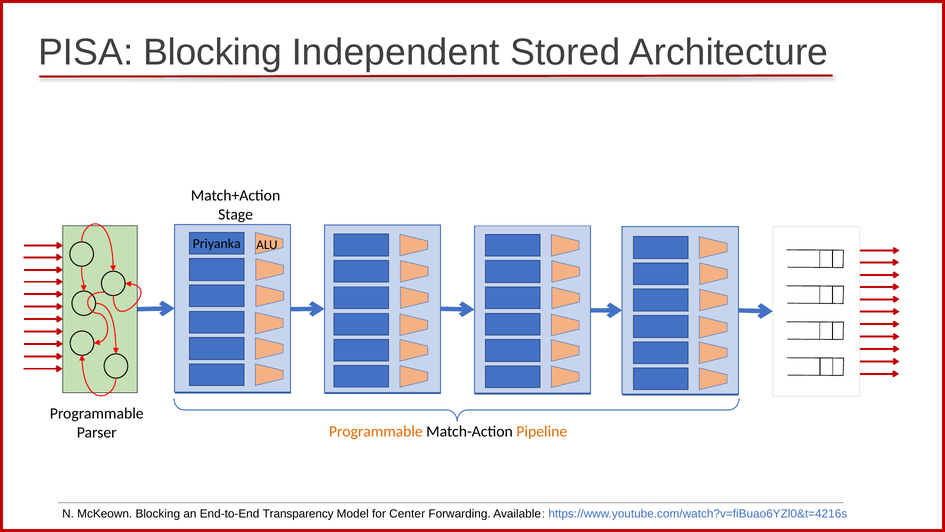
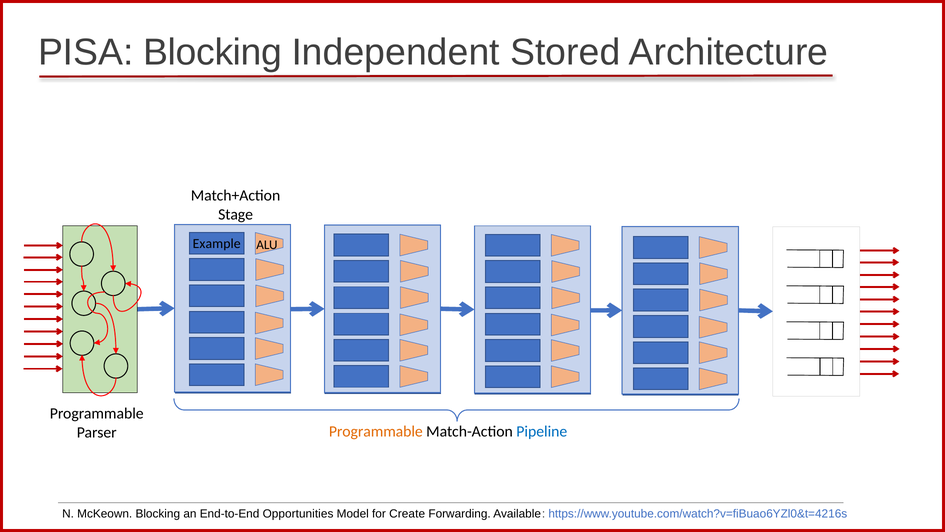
Priyanka: Priyanka -> Example (217, 244)
Pipeline colour: orange -> blue (542, 431)
Transparency: Transparency -> Opportunities (298, 513)
Center: Center -> Create (407, 513)
